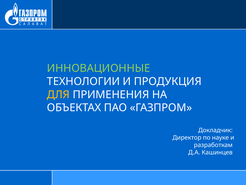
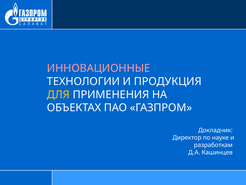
ИННОВАЦИОННЫЕ colour: light green -> pink (99, 68)
